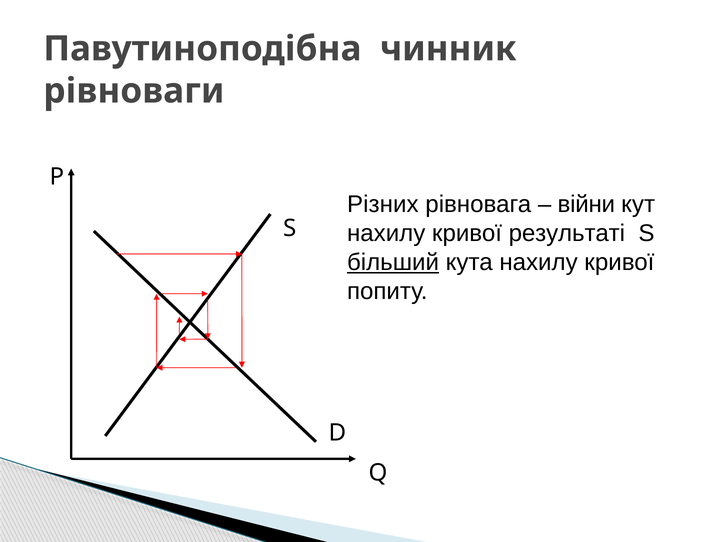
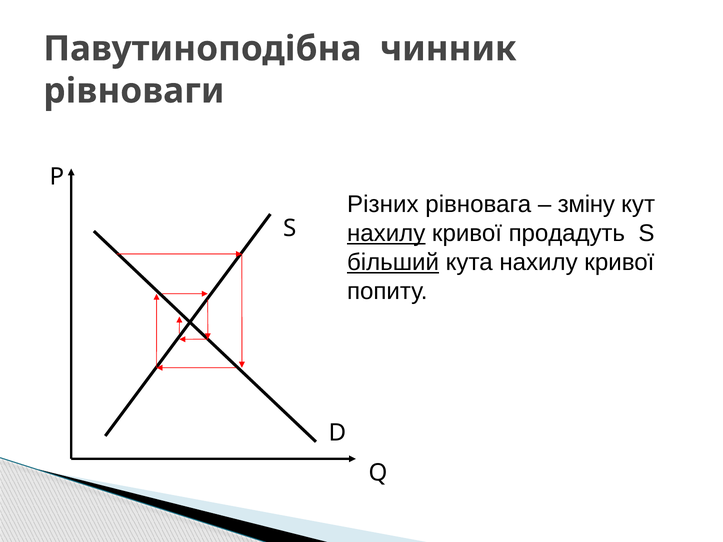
війни: війни -> зміну (586, 205)
нахилу underline: none -> present (386, 234)
результаті: результаті -> продадуть (567, 234)
